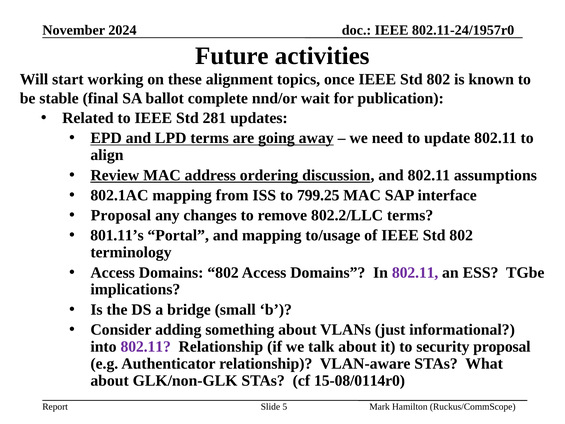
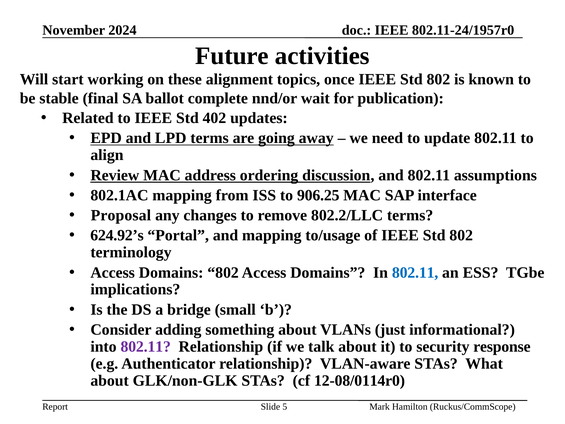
281: 281 -> 402 (214, 118)
799.25: 799.25 -> 906.25 (318, 195)
801.11’s: 801.11’s -> 624.92’s (117, 235)
802.11 colour: purple -> blue (415, 272)
security proposal: proposal -> response (502, 346)
15-08/0114r0: 15-08/0114r0 -> 12-08/0114r0 (360, 380)
